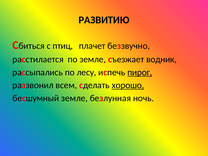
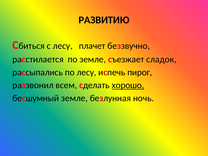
с птиц: птиц -> лесу (63, 46)
водник: водник -> сладок (161, 59)
пирог underline: present -> none (140, 72)
